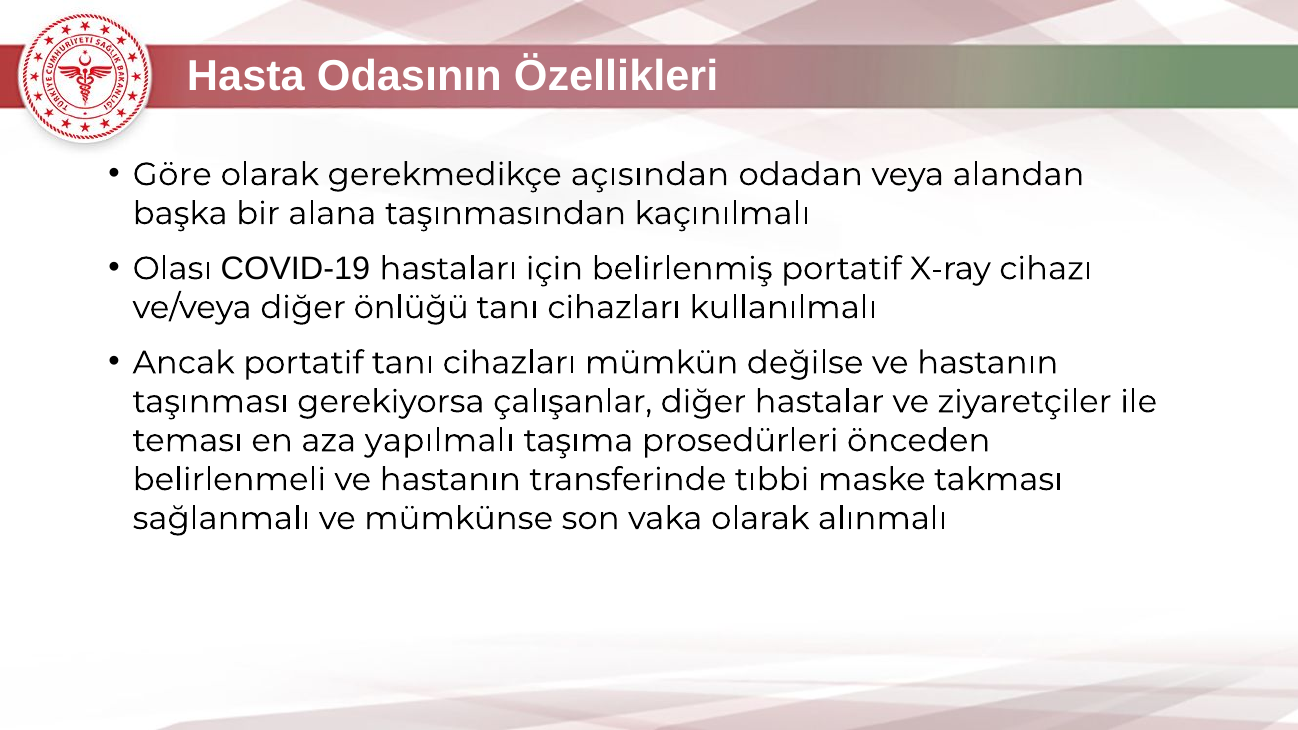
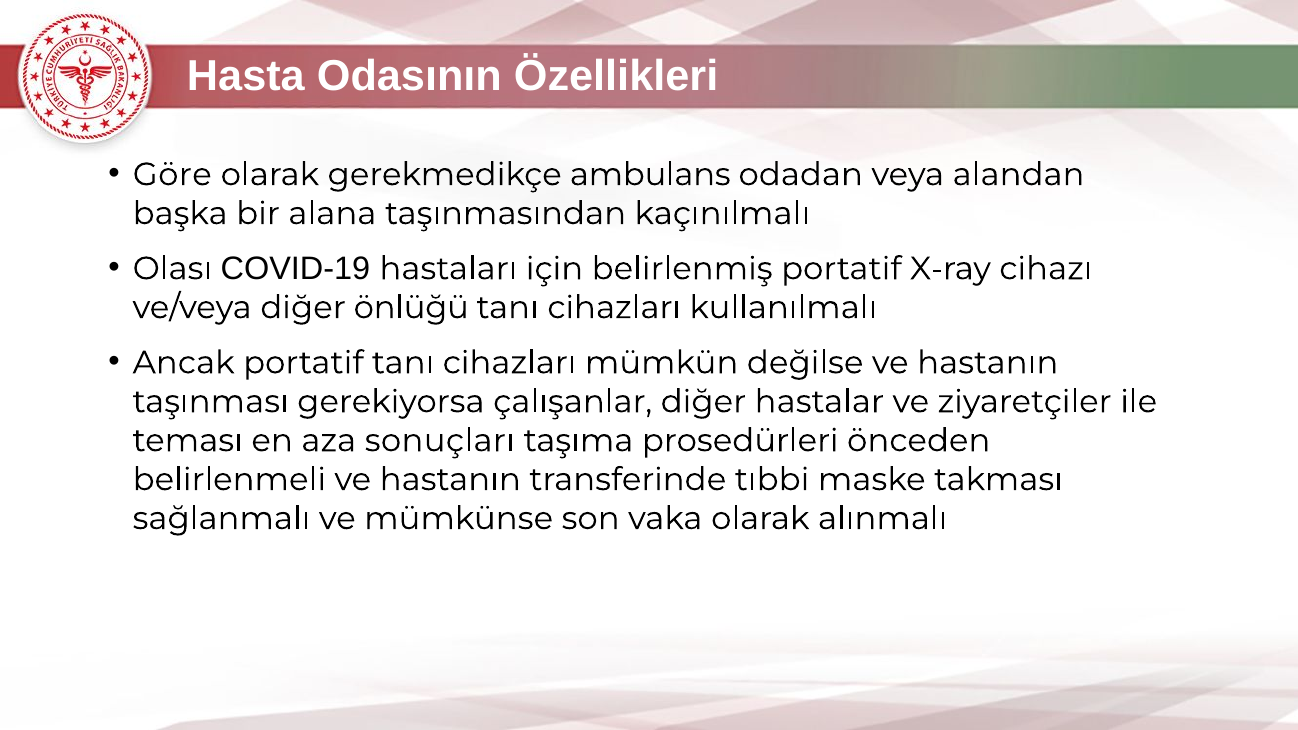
açısından: açısından -> ambulans (650, 175)
yapılmalı: yapılmalı -> sonuçları (440, 441)
